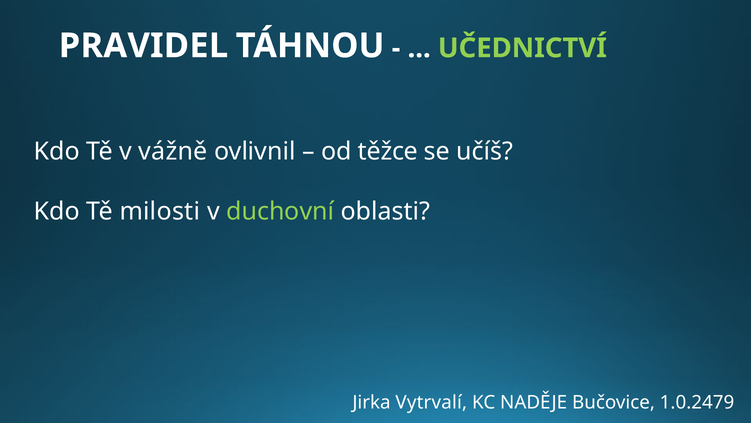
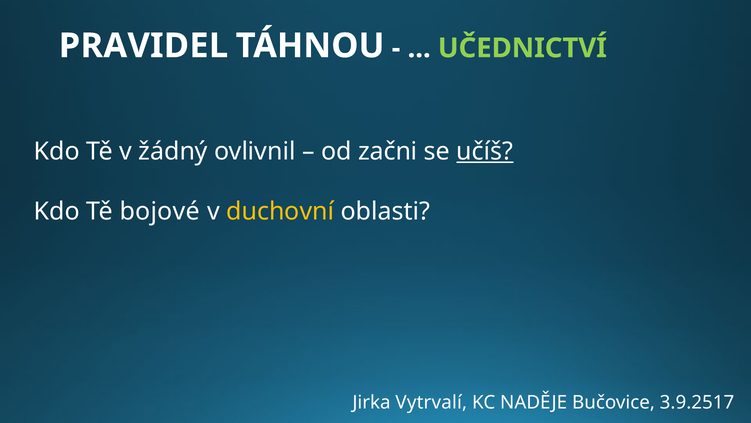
vážně: vážně -> žádný (173, 151)
těžce: těžce -> začni (388, 151)
učíš underline: none -> present (485, 151)
milosti: milosti -> bojové (160, 211)
duchovní colour: light green -> yellow (280, 211)
1.0.2479: 1.0.2479 -> 3.9.2517 (697, 402)
